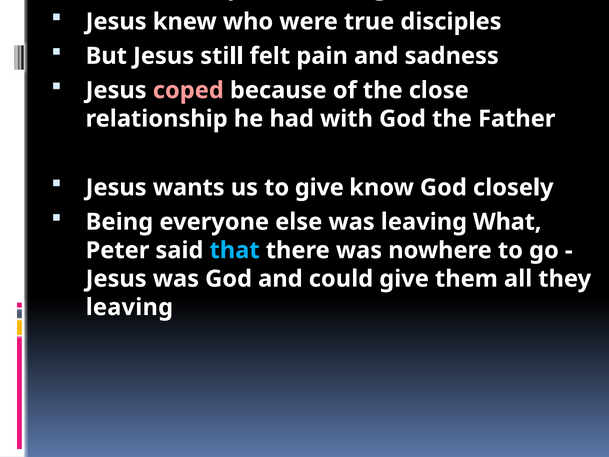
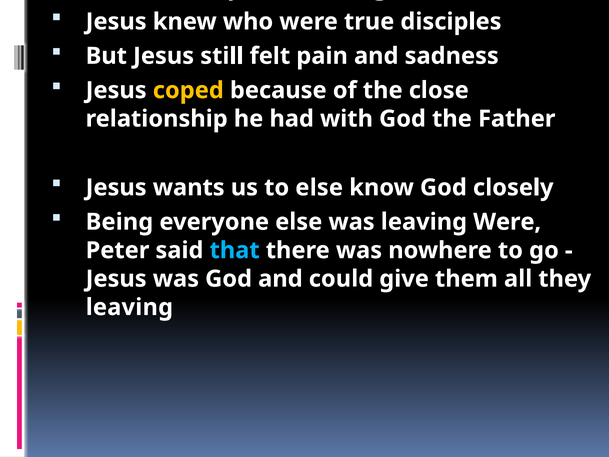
coped colour: pink -> yellow (188, 90)
to give: give -> else (319, 187)
leaving What: What -> Were (507, 222)
